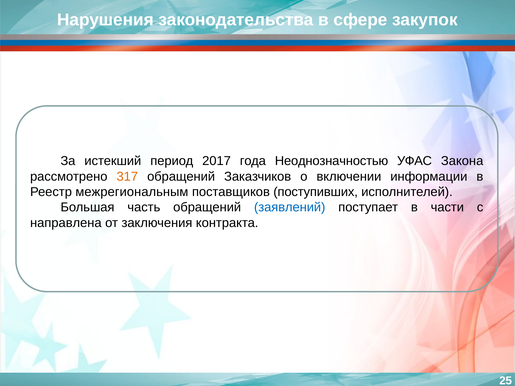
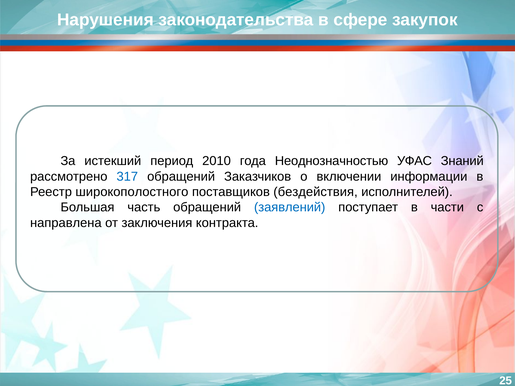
2017: 2017 -> 2010 (217, 161)
Закона: Закона -> Знаний (462, 161)
317 colour: orange -> blue (127, 177)
межрегиональным: межрегиональным -> широкополостного (132, 192)
поступивших: поступивших -> бездействия (316, 192)
